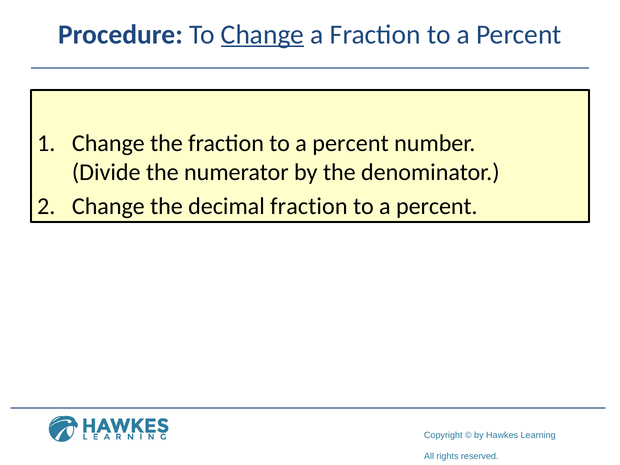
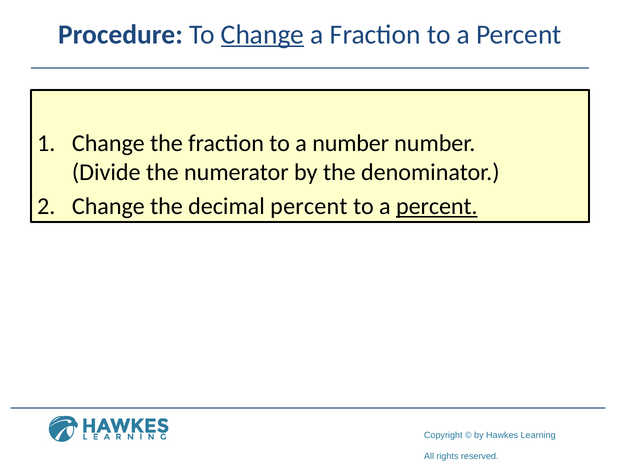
percent: percent -> number (351, 143)
decimal fraction: fraction -> percent (309, 206)
percent underline: none -> present (437, 206)
